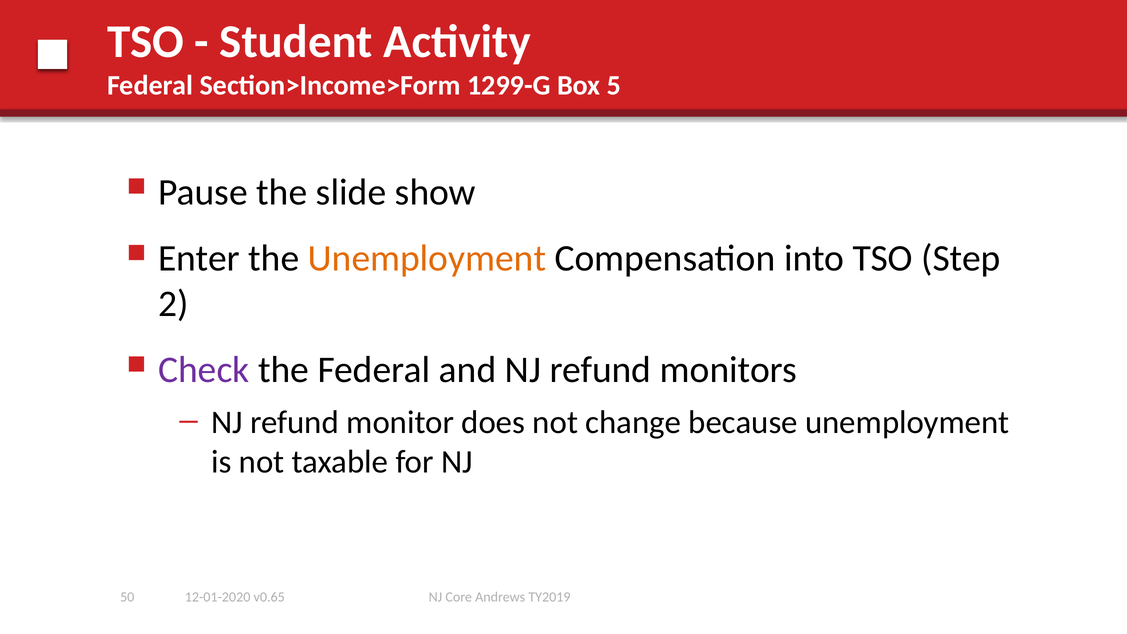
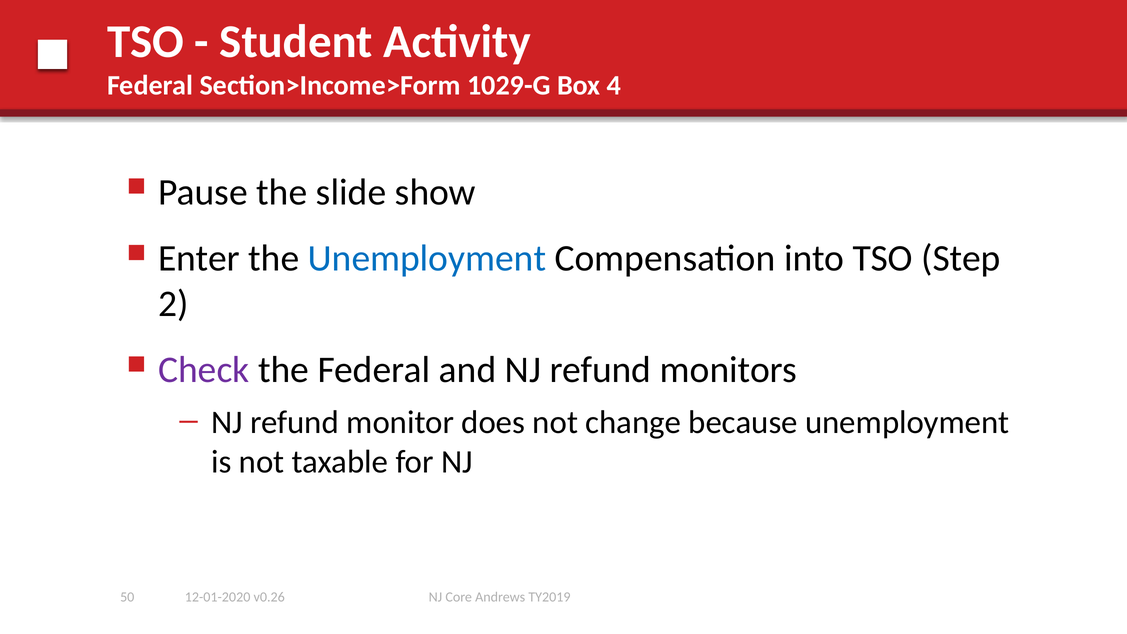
1299-G: 1299-G -> 1029-G (509, 86)
5: 5 -> 4 (614, 86)
Unemployment colour: orange -> blue (427, 259)
v0.65: v0.65 -> v0.26 (269, 597)
